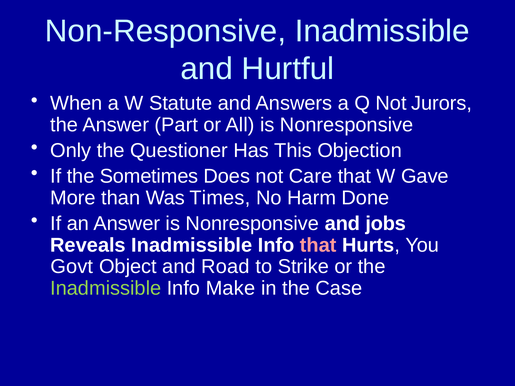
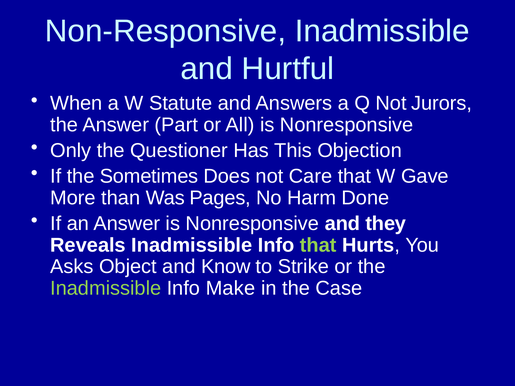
Times: Times -> Pages (220, 198)
jobs: jobs -> they (386, 224)
that colour: pink -> light green (318, 245)
Govt: Govt -> Asks (72, 267)
Road: Road -> Know (226, 267)
